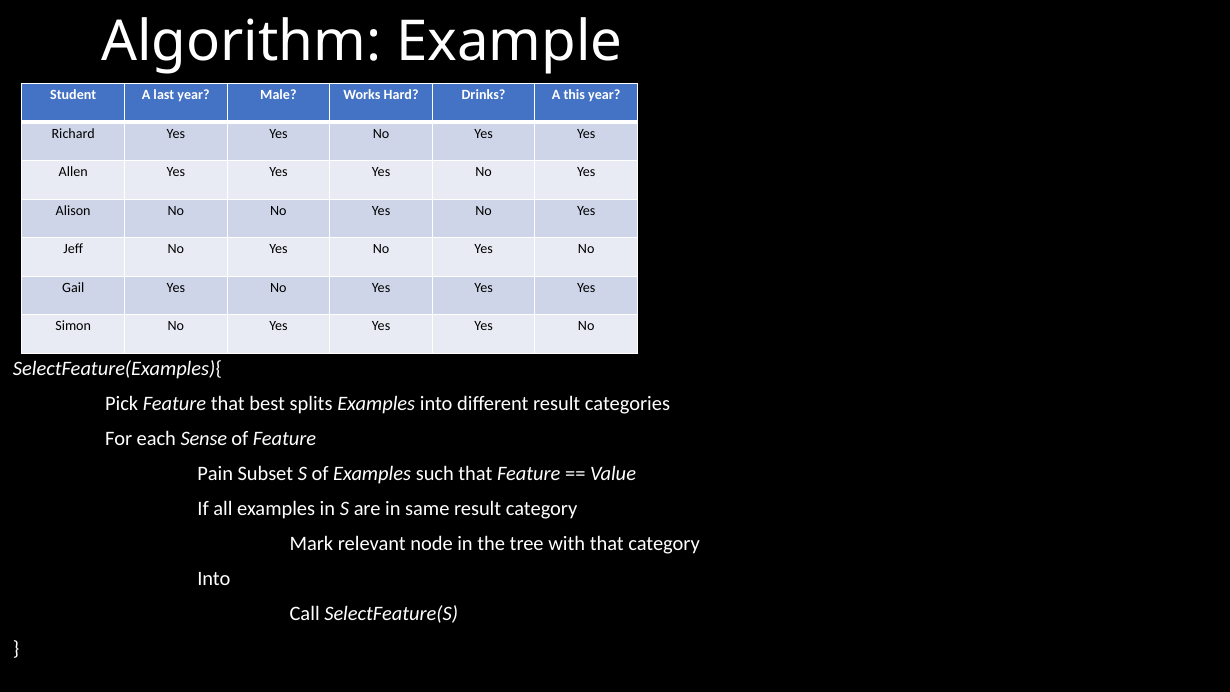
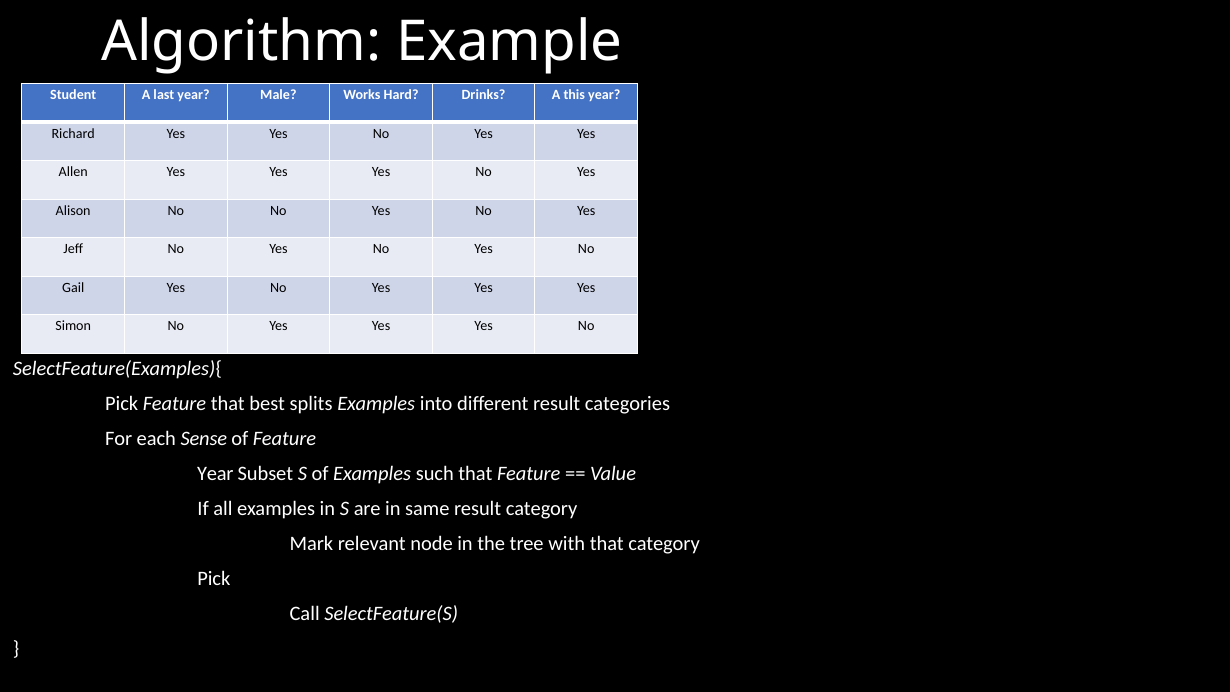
Pain: Pain -> Year (215, 474)
Into: Into -> Pick (214, 578)
